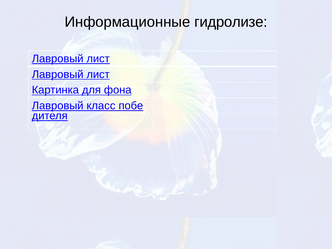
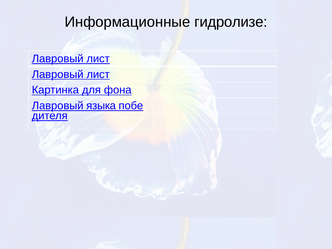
класс: класс -> языка (101, 106)
